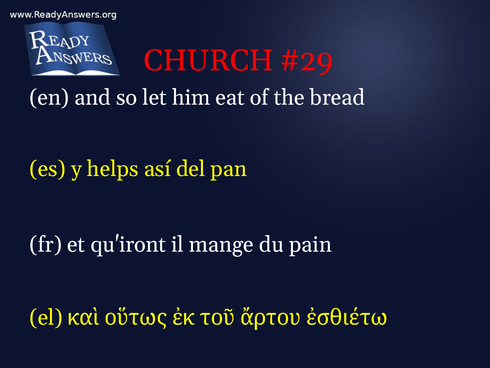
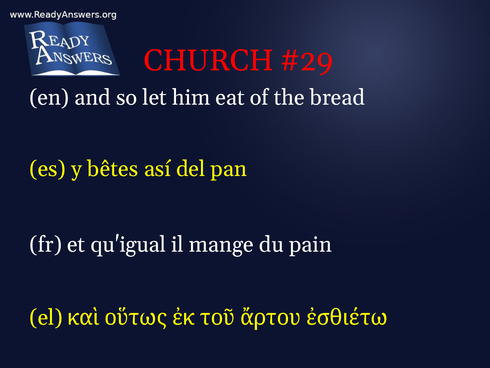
helps: helps -> bêtes (113, 169)
qu'iront: qu'iront -> qu'igual (128, 244)
